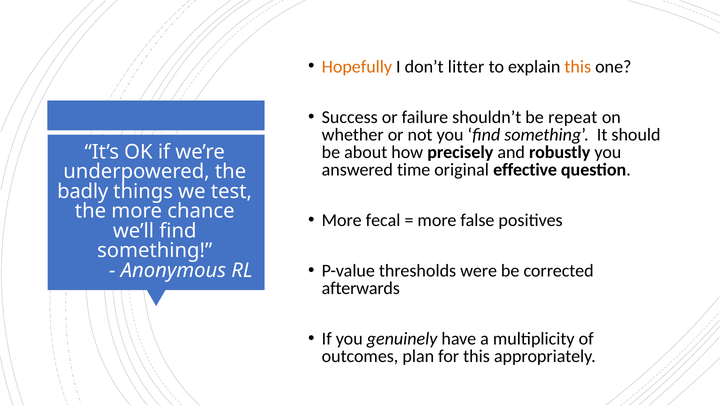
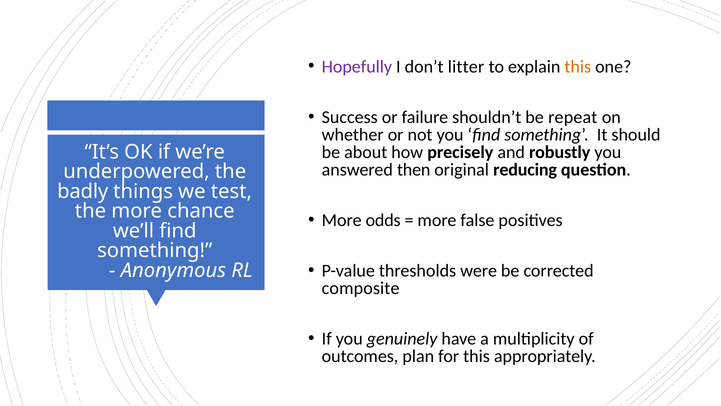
Hopefully colour: orange -> purple (357, 67)
time: time -> then (414, 170)
effective: effective -> reducing (525, 170)
fecal: fecal -> odds (383, 220)
afterwards: afterwards -> composite (361, 288)
